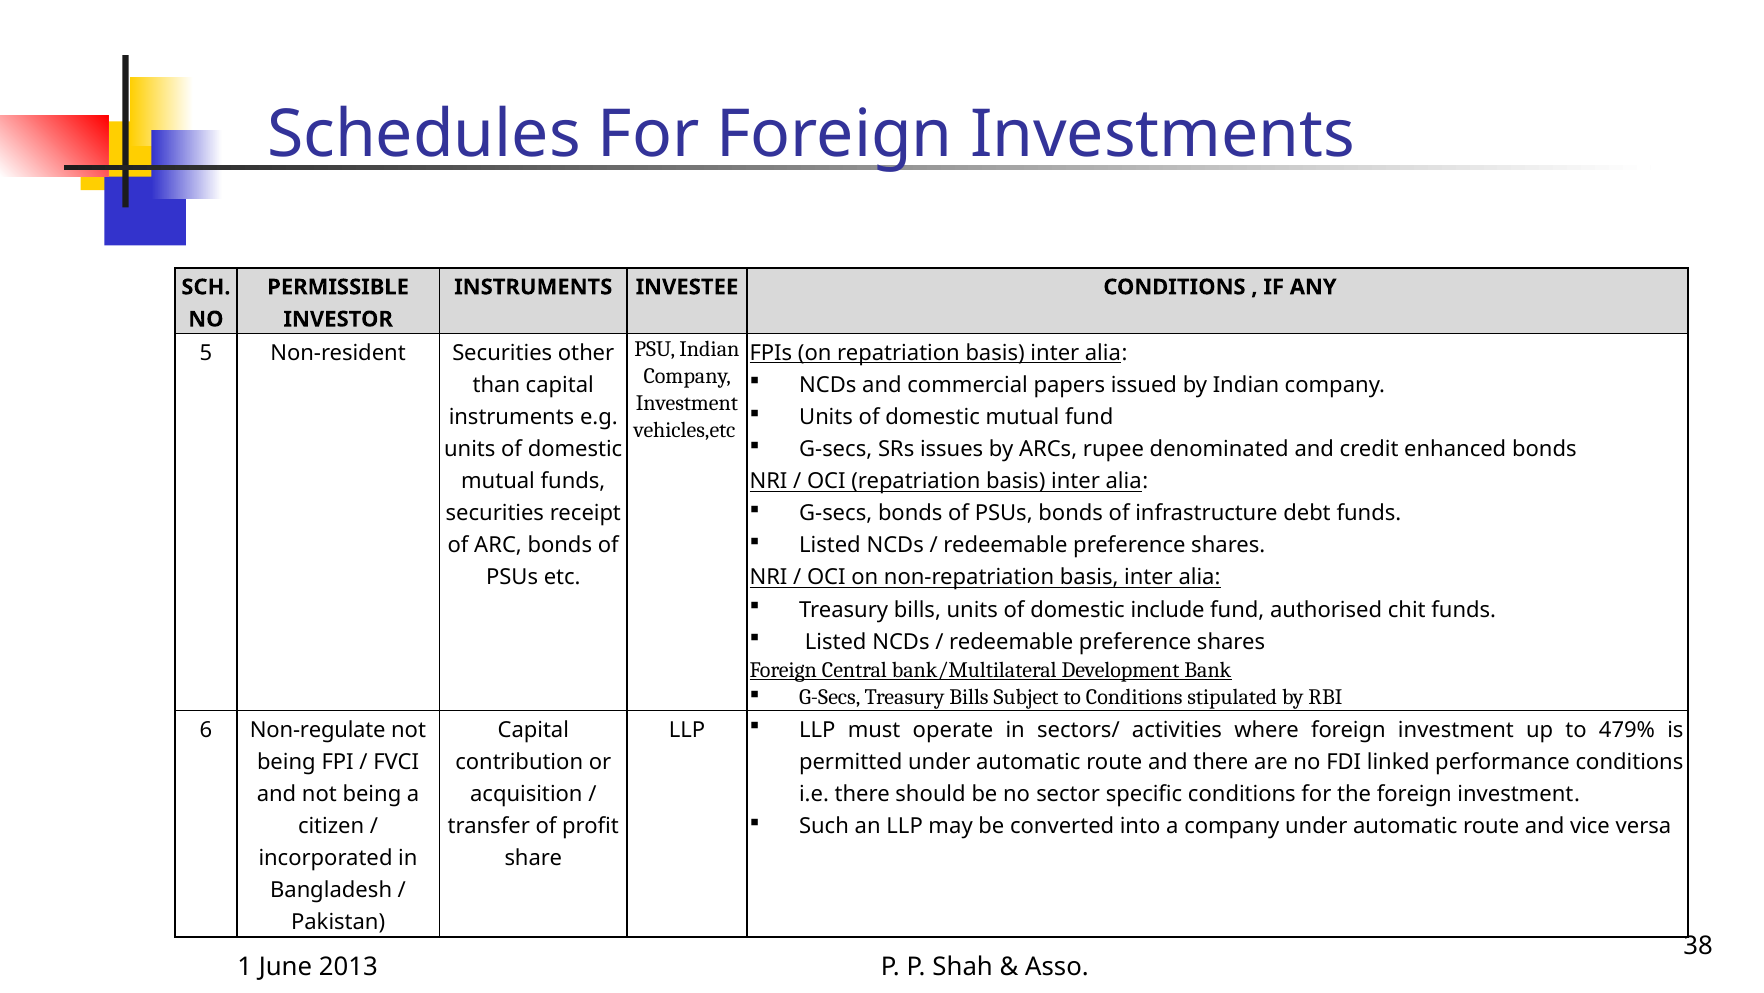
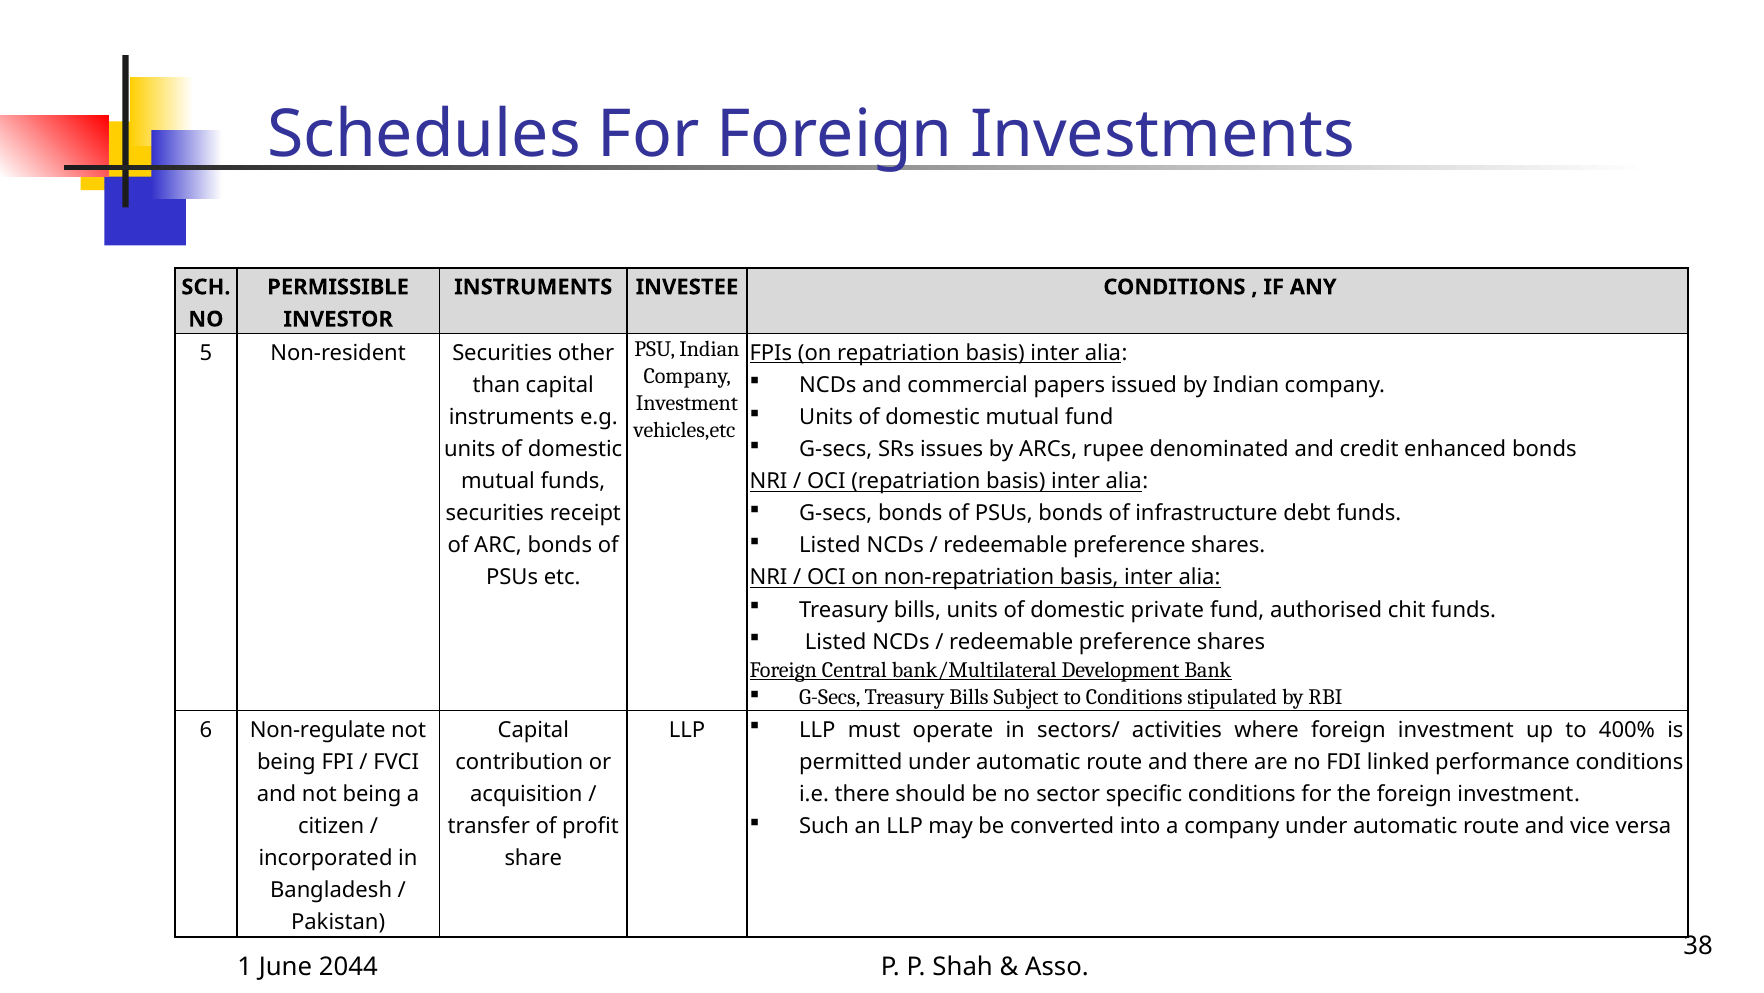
include: include -> private (1167, 609)
479%: 479% -> 400% (1627, 729)
2013: 2013 -> 2044 (348, 966)
